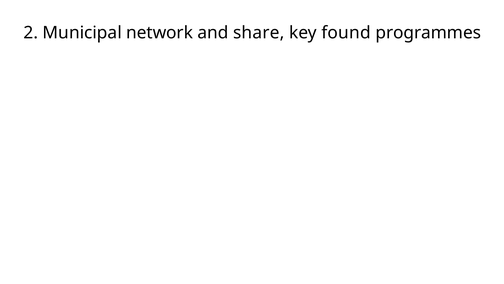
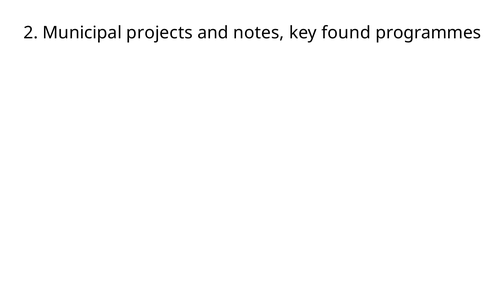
network: network -> projects (160, 33)
share: share -> notes (259, 33)
